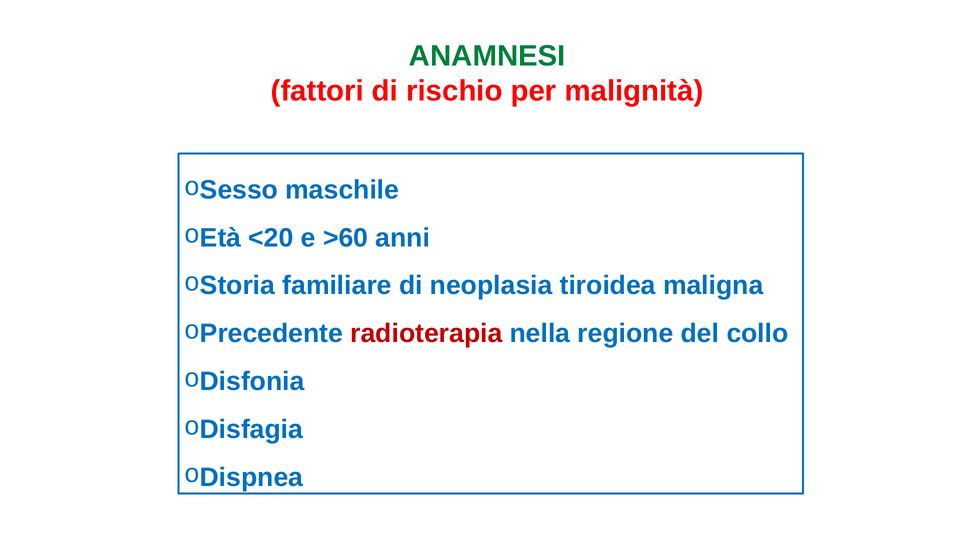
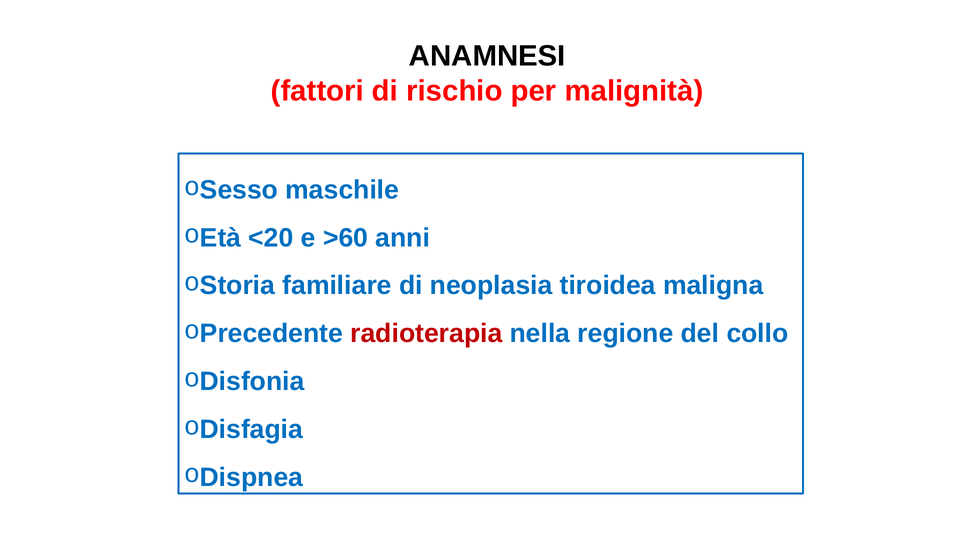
ANAMNESI colour: green -> black (487, 56)
